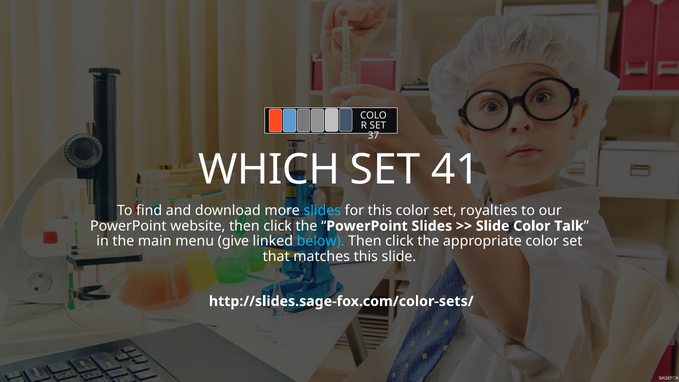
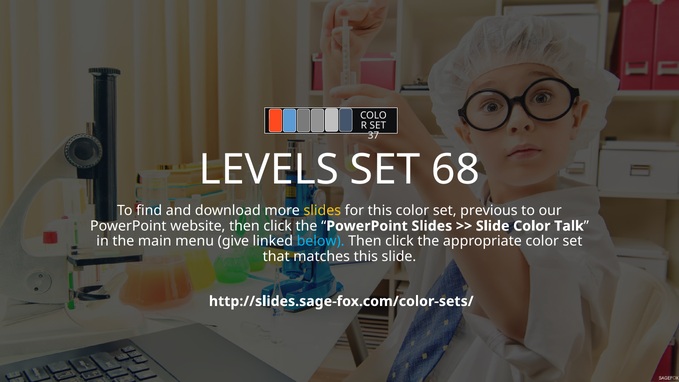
WHICH: WHICH -> LEVELS (269, 170)
41: 41 -> 68 (456, 170)
slides colour: light blue -> yellow (322, 211)
royalties: royalties -> previous (489, 211)
